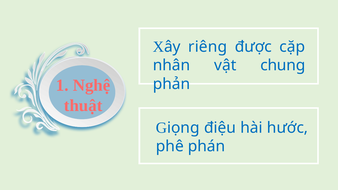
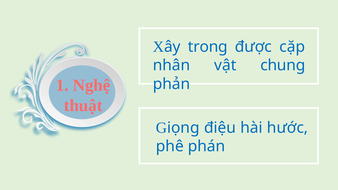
riêng: riêng -> trọng (208, 47)
